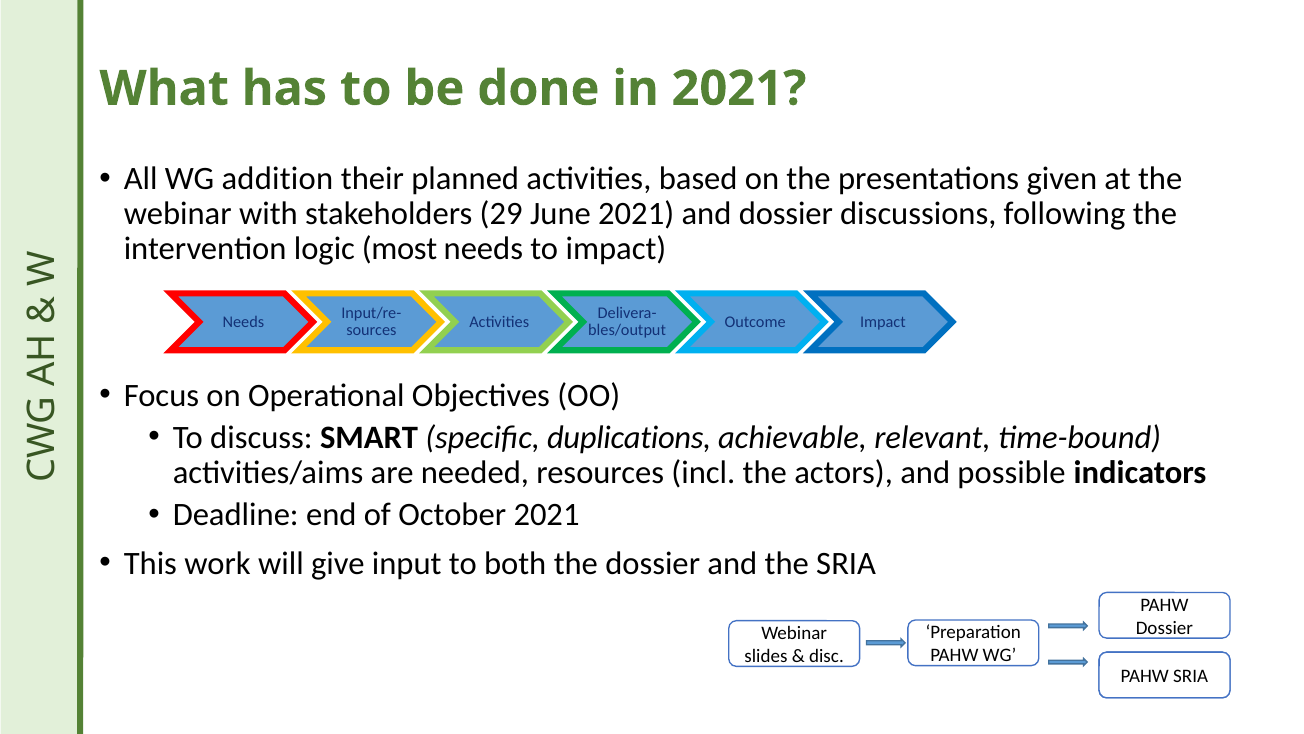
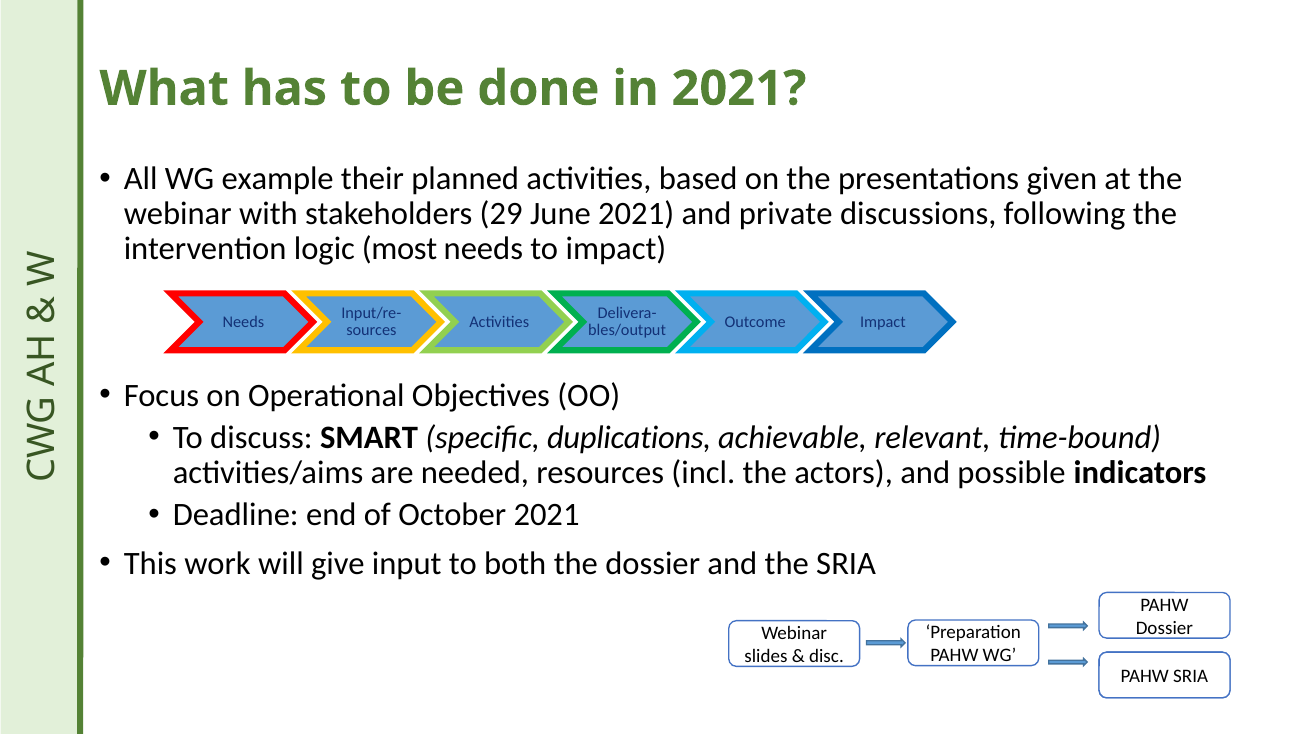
addition: addition -> example (278, 178)
and dossier: dossier -> private (786, 214)
